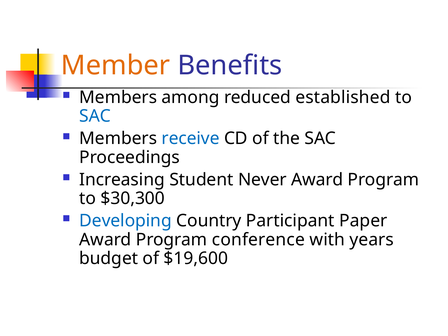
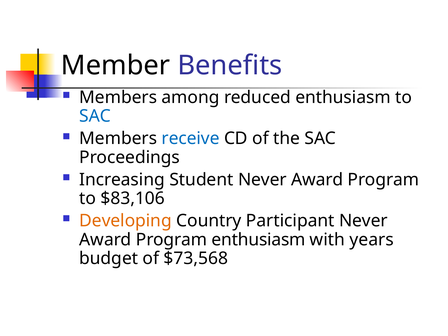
Member colour: orange -> black (116, 65)
reduced established: established -> enthusiasm (343, 97)
$30,300: $30,300 -> $83,106 (133, 198)
Developing colour: blue -> orange (125, 221)
Participant Paper: Paper -> Never (363, 221)
Program conference: conference -> enthusiasm (259, 240)
$19,600: $19,600 -> $73,568 (196, 258)
